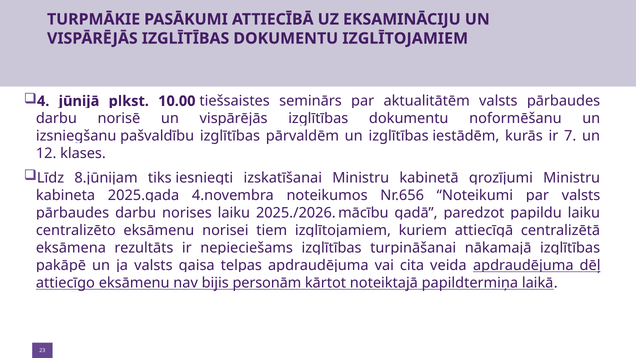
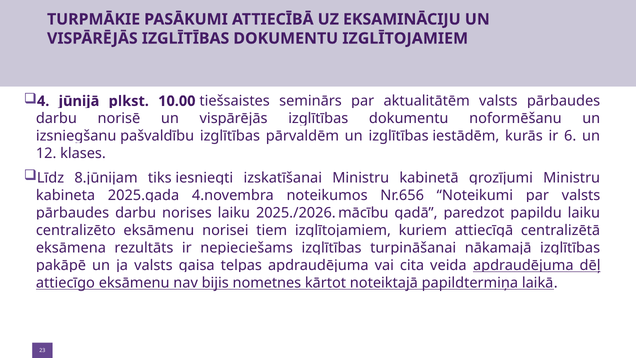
7: 7 -> 6 (570, 136)
personām: personām -> nometnes (267, 282)
